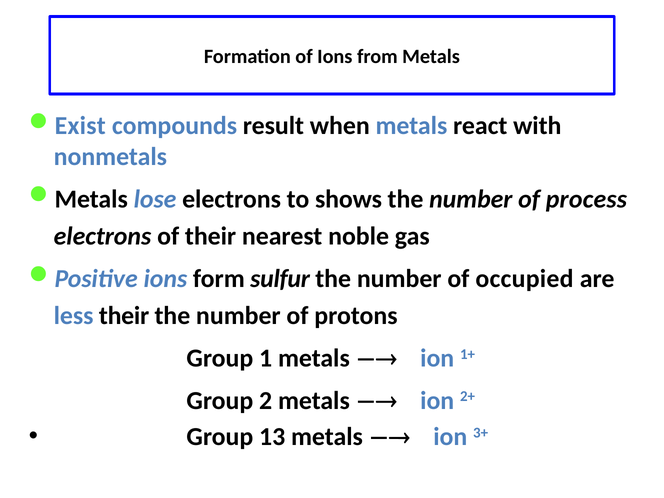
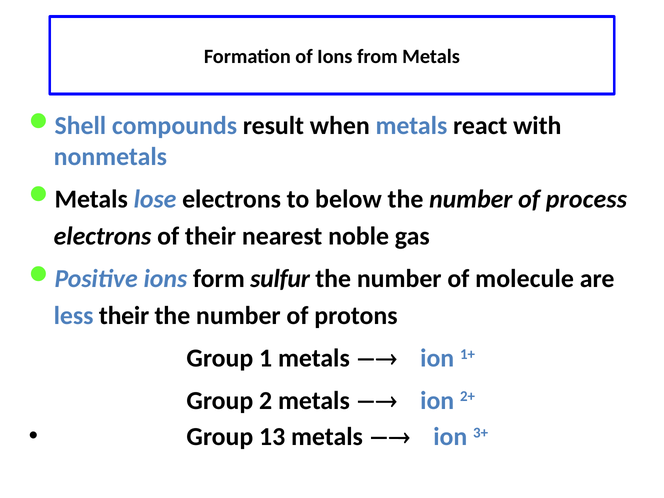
Exist: Exist -> Shell (80, 126)
shows: shows -> below (348, 199)
occupied: occupied -> molecule (525, 279)
